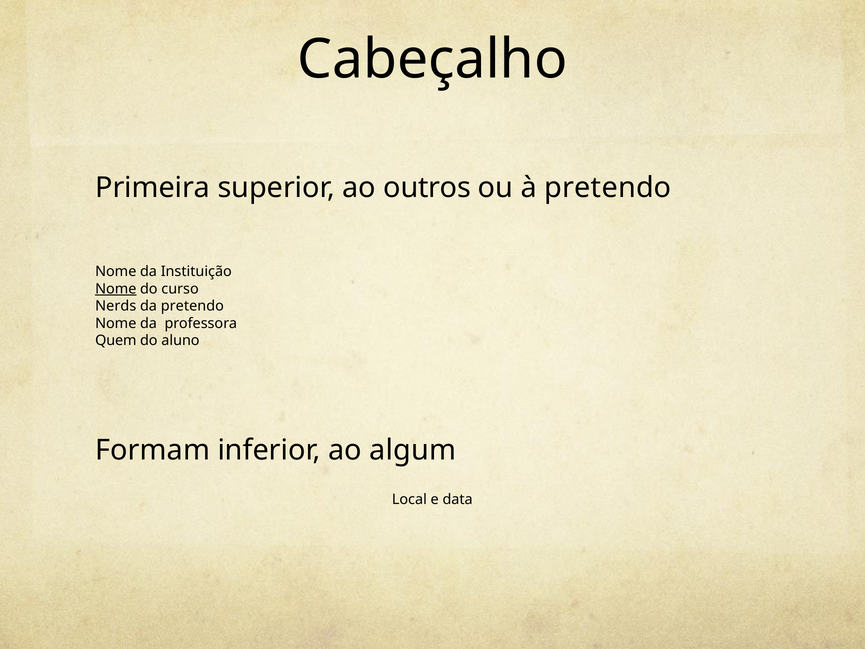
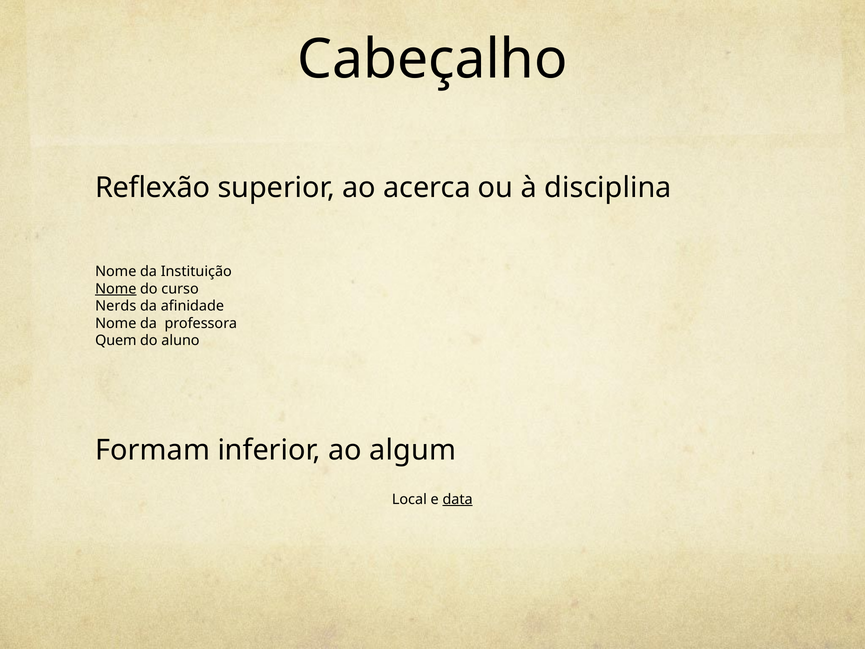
Primeira: Primeira -> Reflexão (153, 188)
outros: outros -> acerca (427, 188)
à pretendo: pretendo -> disciplina (608, 188)
da pretendo: pretendo -> afinidade (192, 306)
data underline: none -> present (458, 499)
